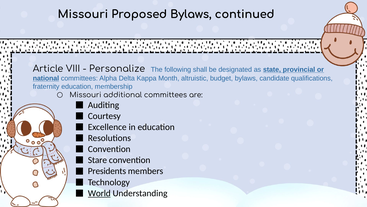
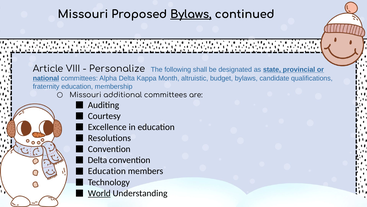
Bylaws underline: none -> present (191, 14)
Stare: Stare -> Delta (97, 160)
Presidents: Presidents -> Education (107, 171)
